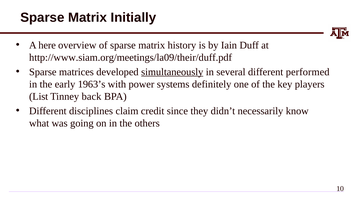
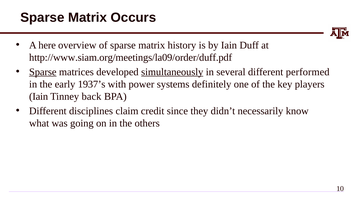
Initially: Initially -> Occurs (133, 18)
http://www.siam.org/meetings/la09/their/duff.pdf: http://www.siam.org/meetings/la09/their/duff.pdf -> http://www.siam.org/meetings/la09/order/duff.pdf (131, 58)
Sparse underline: none -> present (43, 72)
1963’s: 1963’s -> 1937’s (92, 84)
List: List -> Iain (39, 97)
